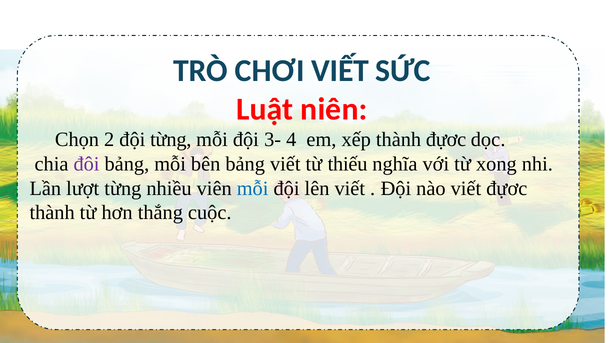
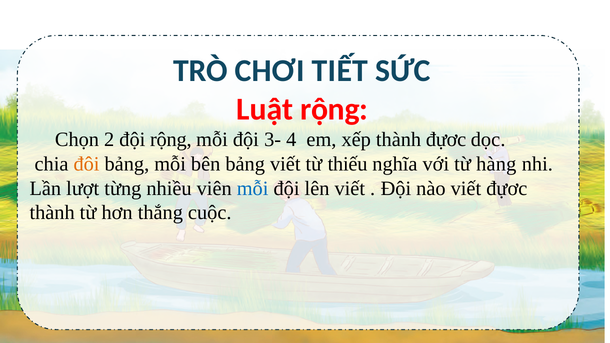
CHƠI VIẾT: VIẾT -> TIẾT (340, 71)
Luật niên: niên -> rộng (334, 109)
đội từng: từng -> rộng (171, 140)
đôi colour: purple -> orange (86, 164)
xong: xong -> hàng (496, 164)
